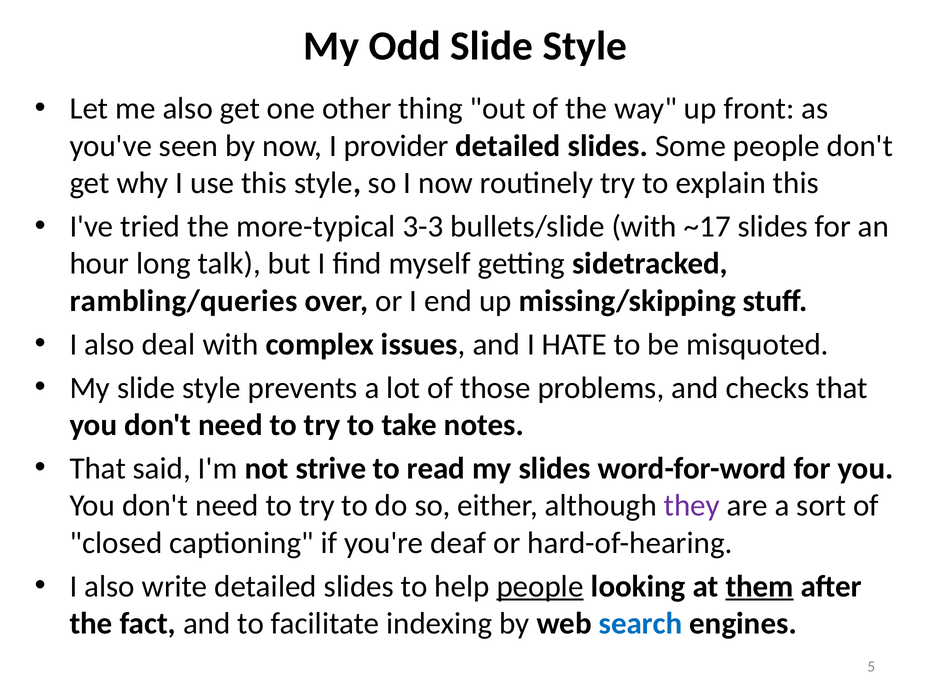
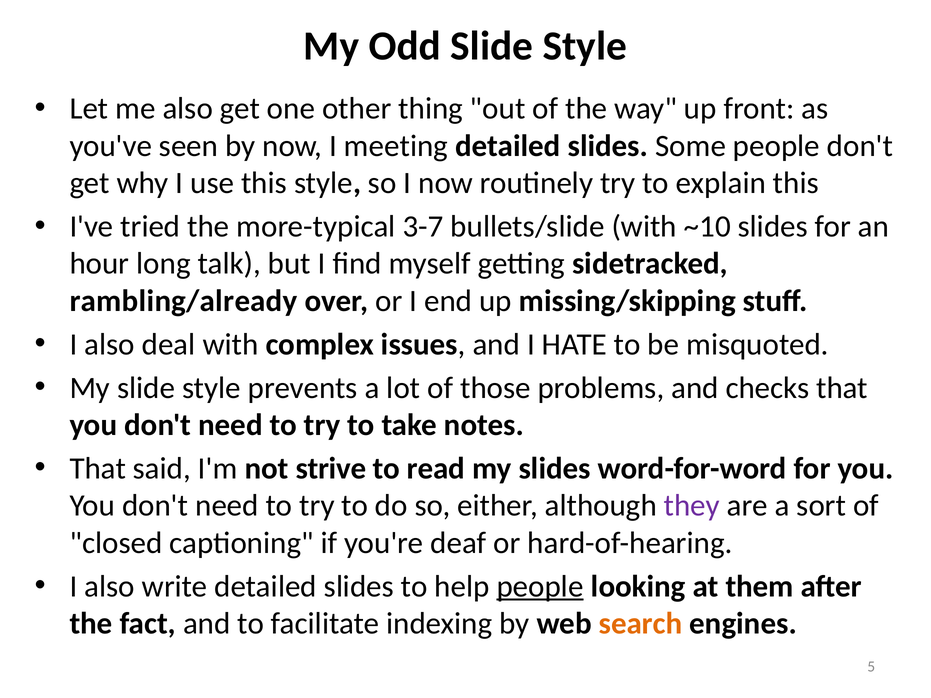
provider: provider -> meeting (396, 146)
3-3: 3-3 -> 3-7 (423, 227)
~17: ~17 -> ~10 (707, 227)
rambling/queries: rambling/queries -> rambling/already (184, 301)
them underline: present -> none (760, 587)
search colour: blue -> orange (641, 624)
